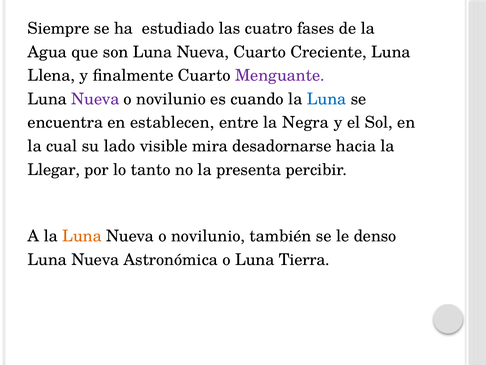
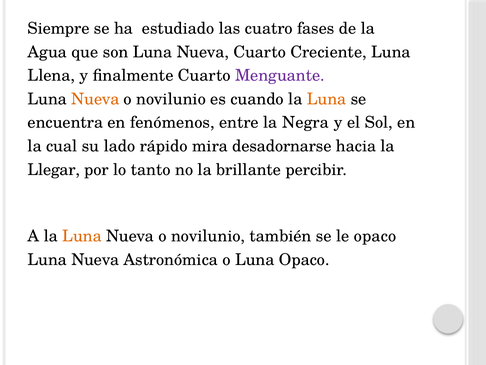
Nueva colour: purple -> orange (95, 99)
Luna colour: blue -> orange (327, 99)
establecen: establecen -> fenómenos (172, 122)
visible: visible -> rápido (164, 146)
presenta: presenta -> brillante (249, 169)
le denso: denso -> opaco (375, 236)
Luna Tierra: Tierra -> Opaco (304, 259)
